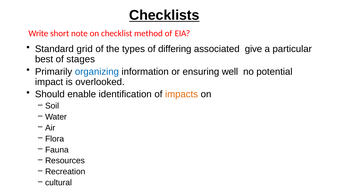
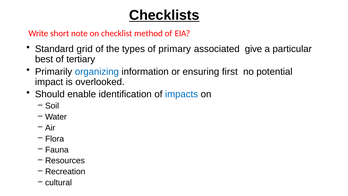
differing: differing -> primary (175, 49)
stages: stages -> tertiary (81, 59)
well: well -> first (230, 72)
impacts colour: orange -> blue (182, 94)
